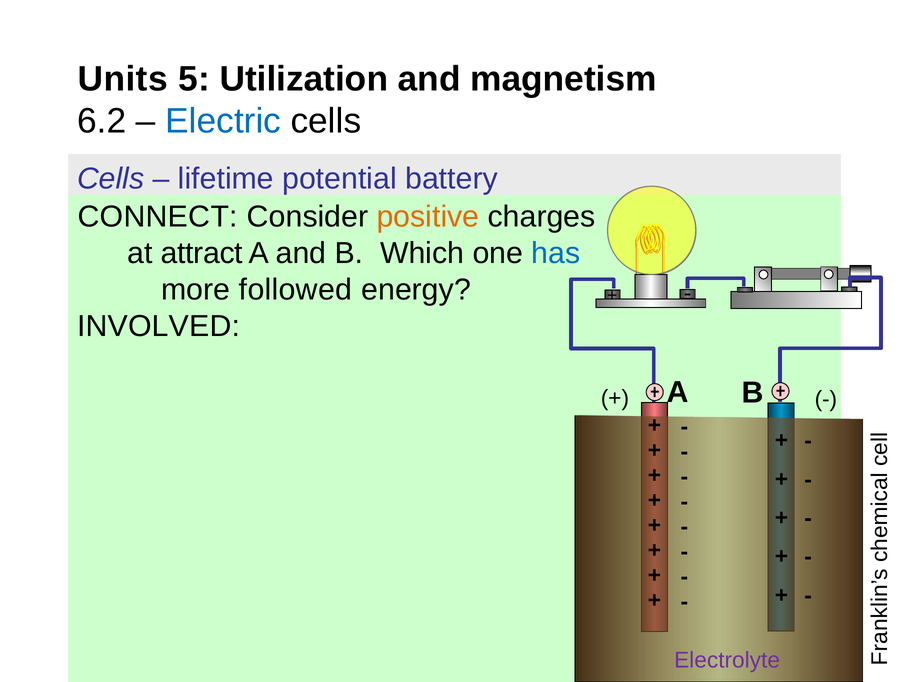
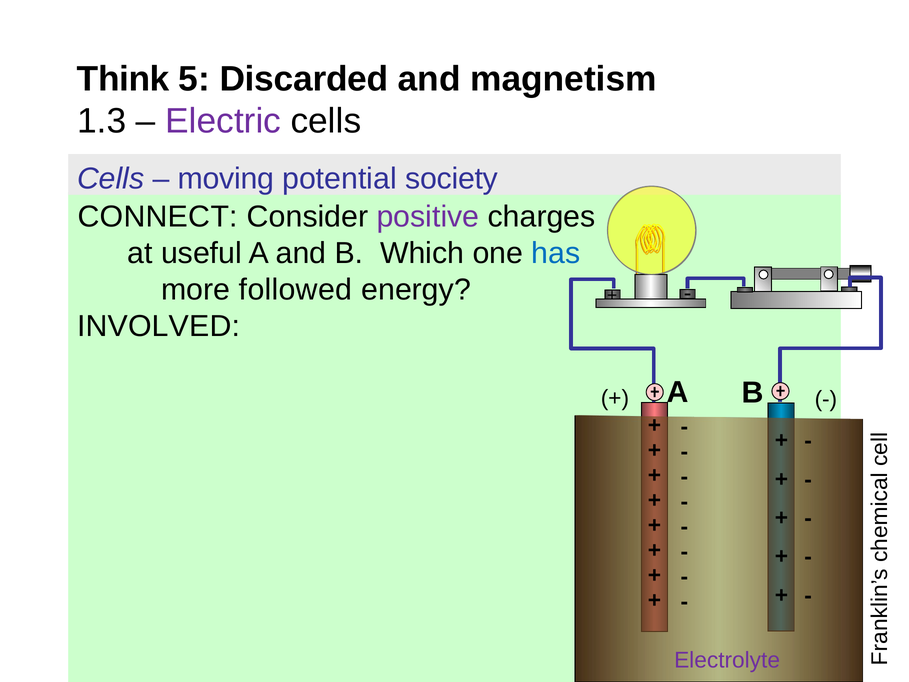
Units: Units -> Think (123, 79)
Utilization: Utilization -> Discarded (304, 79)
6.2: 6.2 -> 1.3 (102, 121)
Electric colour: blue -> purple (223, 121)
lifetime: lifetime -> moving (226, 179)
battery: battery -> society (452, 179)
positive colour: orange -> purple (428, 217)
attract: attract -> useful (202, 253)
